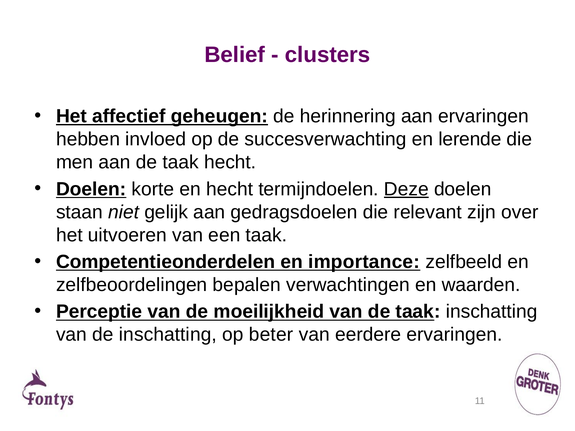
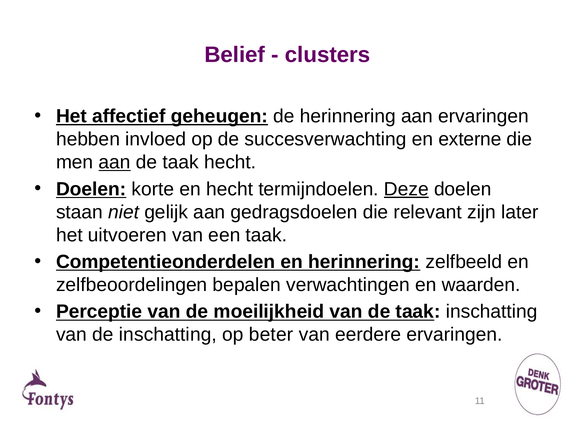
lerende: lerende -> externe (470, 139)
aan underline: none -> present (115, 162)
over: over -> later (520, 212)
en importance: importance -> herinnering (364, 262)
